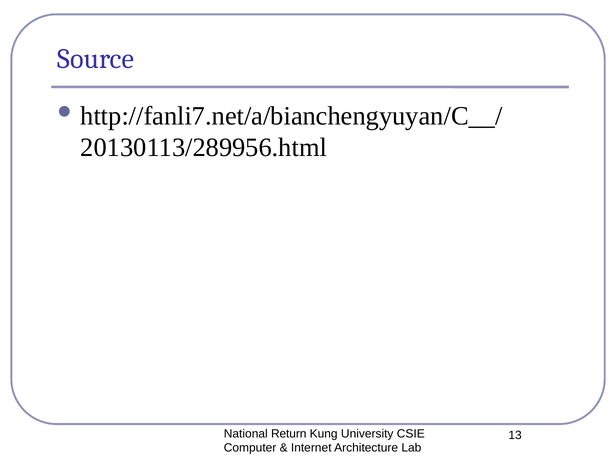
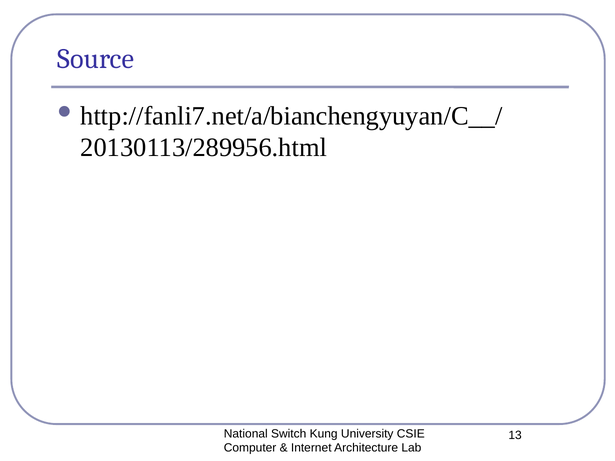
Return: Return -> Switch (289, 434)
